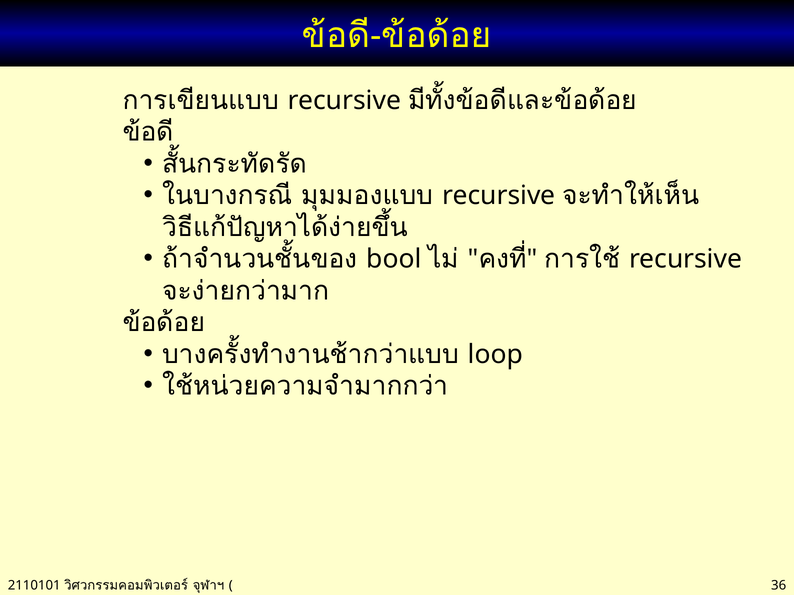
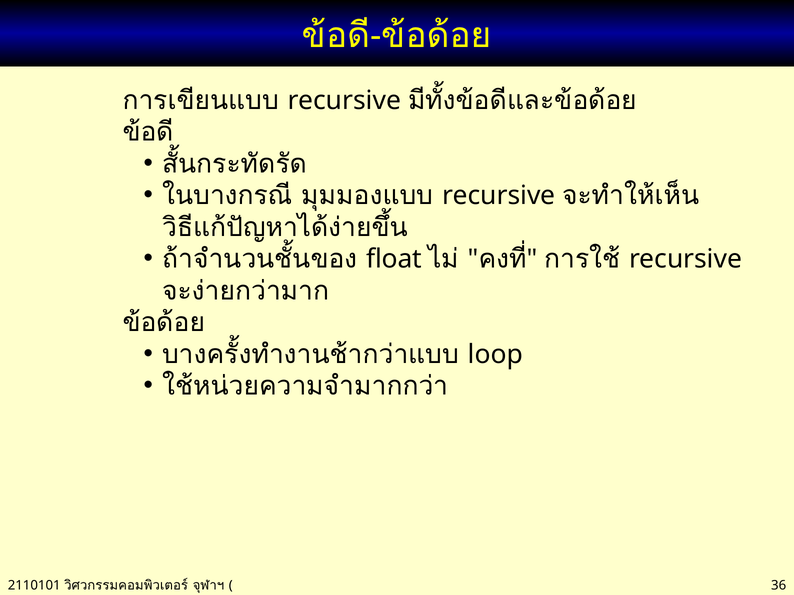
bool: bool -> float (394, 259)
